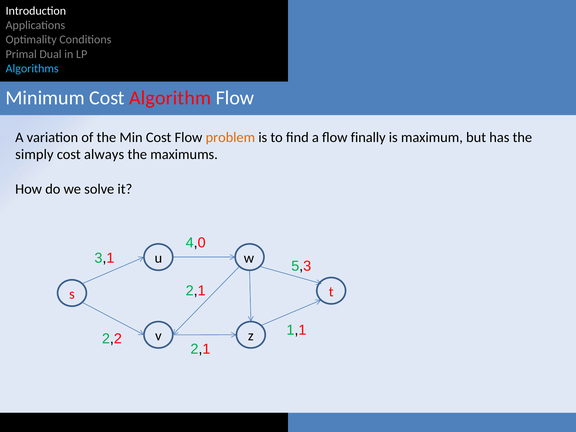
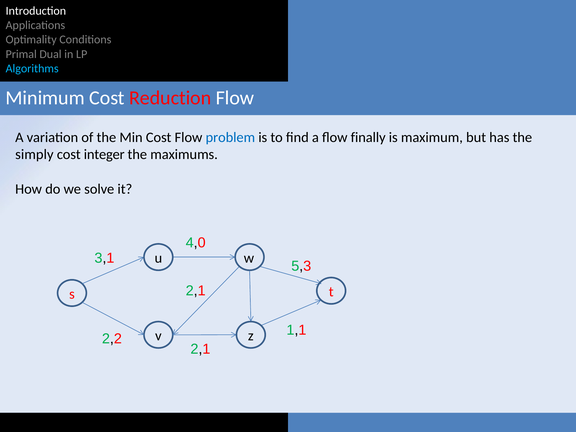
Algorithm: Algorithm -> Reduction (170, 98)
problem colour: orange -> blue (230, 137)
always: always -> integer (104, 155)
